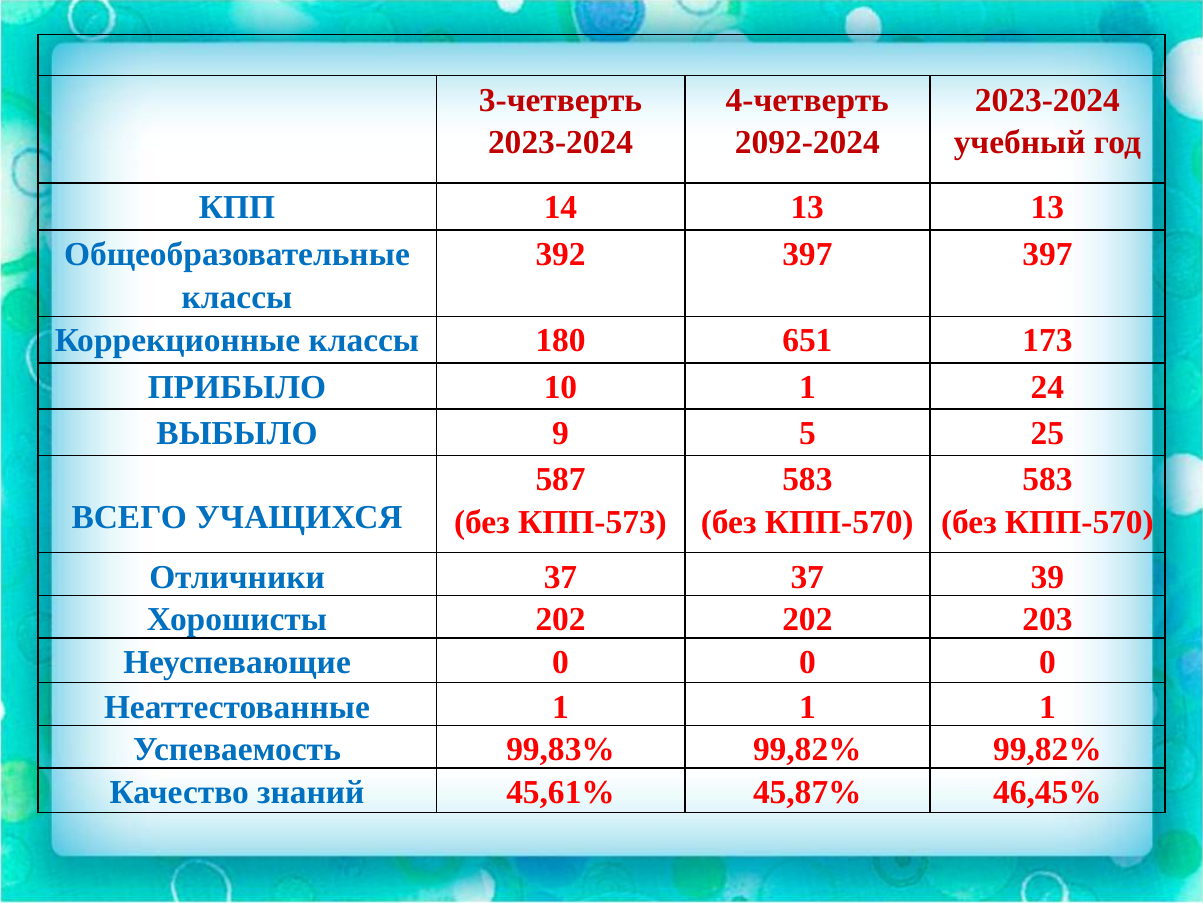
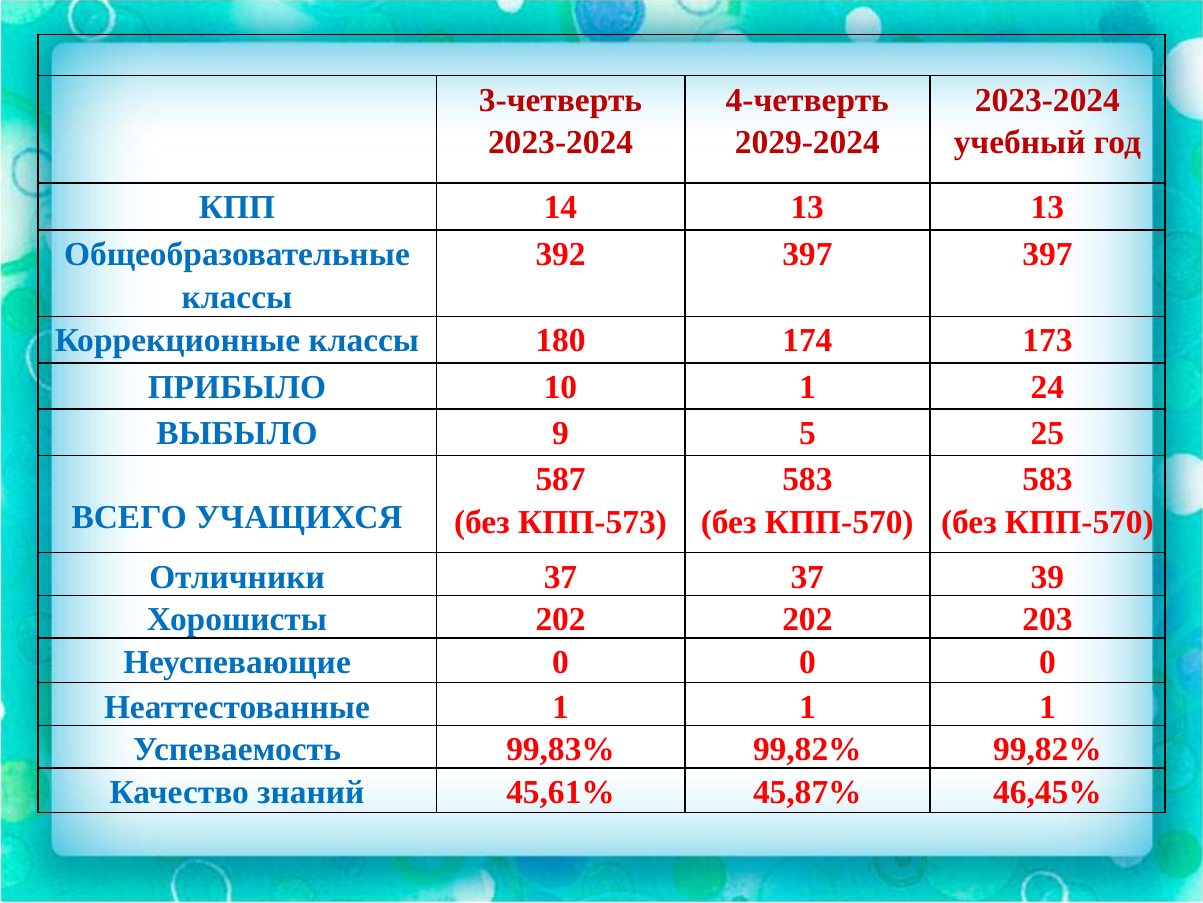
2092-2024: 2092-2024 -> 2029-2024 (807, 143)
651: 651 -> 174 (807, 341)
